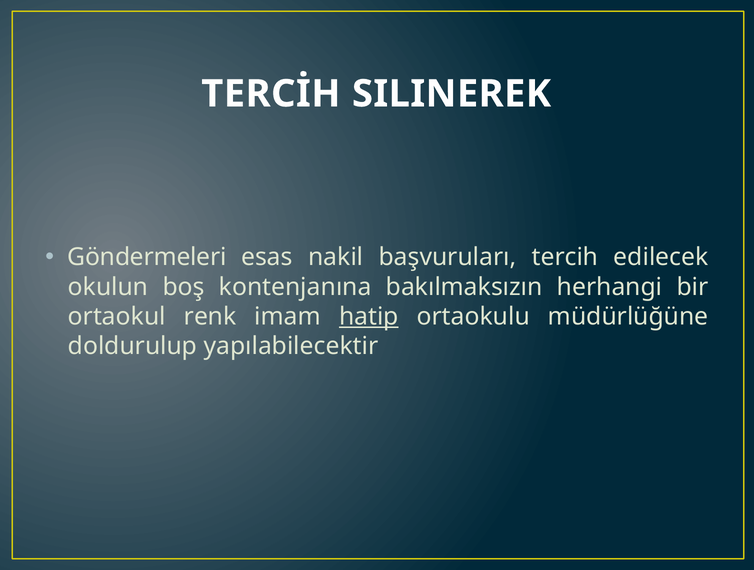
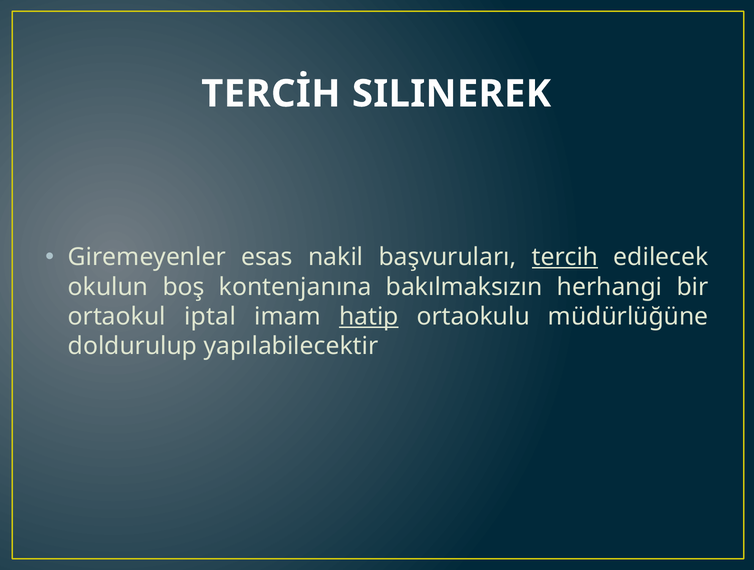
Göndermeleri: Göndermeleri -> Giremeyenler (147, 257)
tercih underline: none -> present (565, 257)
renk: renk -> iptal (210, 317)
